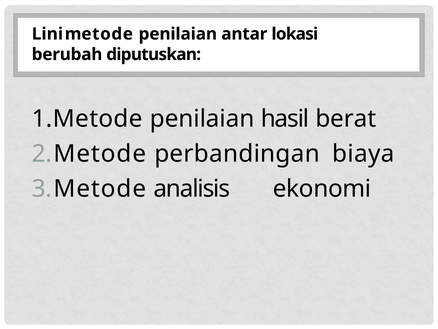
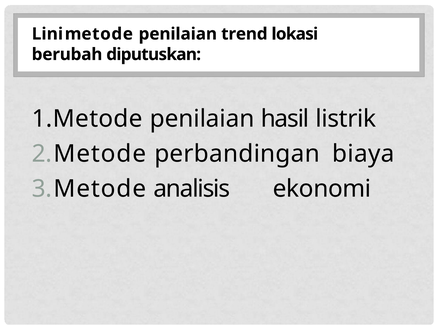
antar: antar -> trend (244, 34)
berat: berat -> listrik (346, 119)
